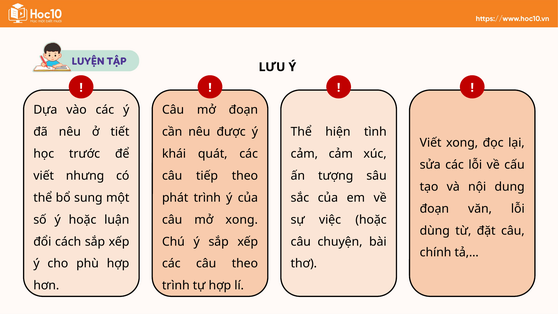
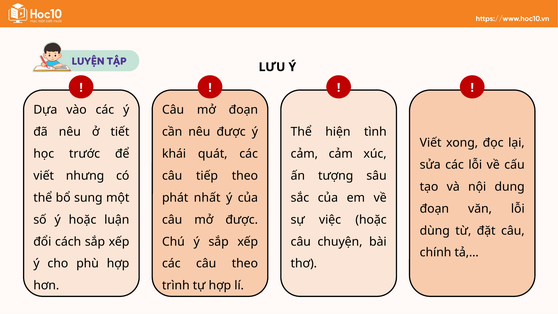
phát trình: trình -> nhất (207, 198)
mở xong: xong -> được (242, 220)
